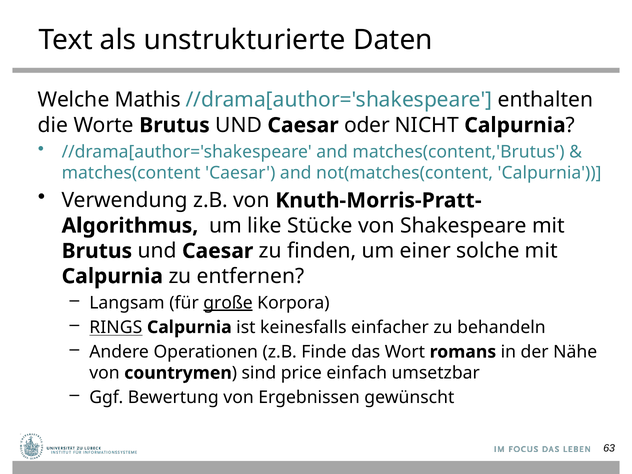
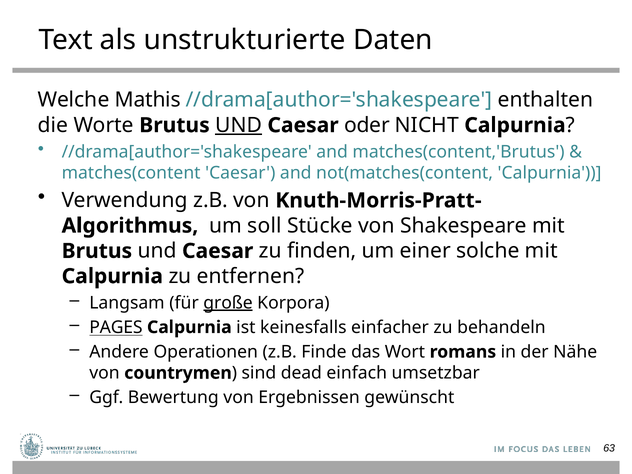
UND underline: none -> present (239, 125)
like: like -> soll (265, 226)
RINGS: RINGS -> PAGES (116, 327)
price: price -> dead (301, 373)
